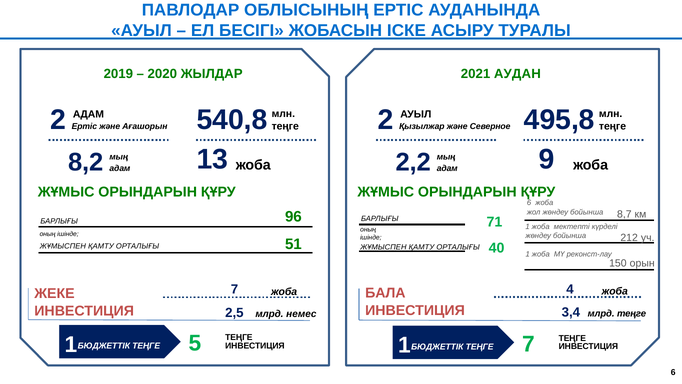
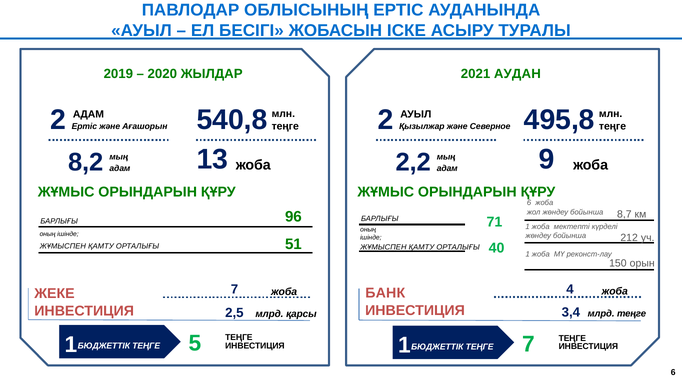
БАЛА: БАЛА -> БАНК (385, 293)
немес: немес -> қарсы (301, 314)
